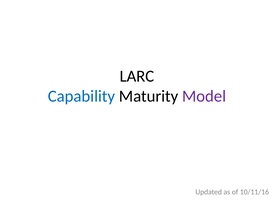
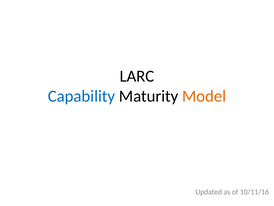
Model colour: purple -> orange (204, 96)
